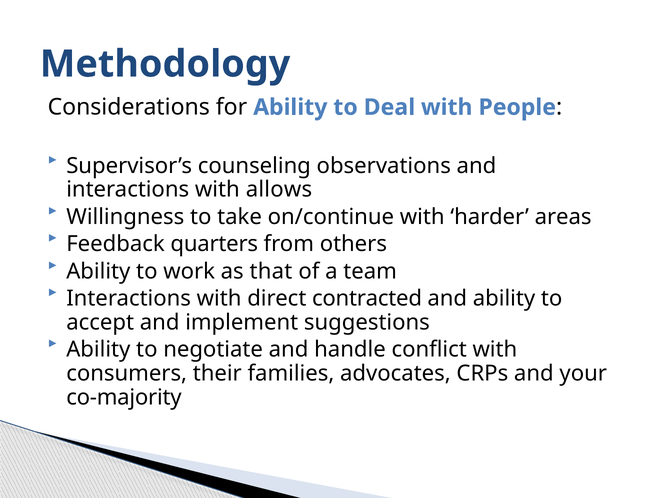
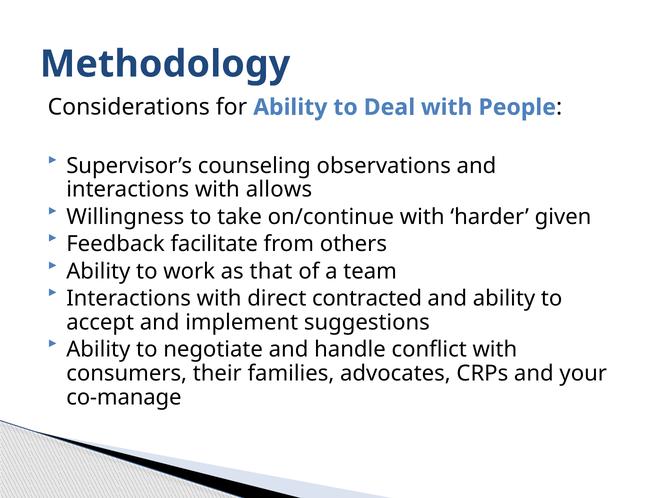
areas: areas -> given (563, 217)
quarters: quarters -> facilitate (214, 244)
co-majority: co-majority -> co-manage (124, 397)
